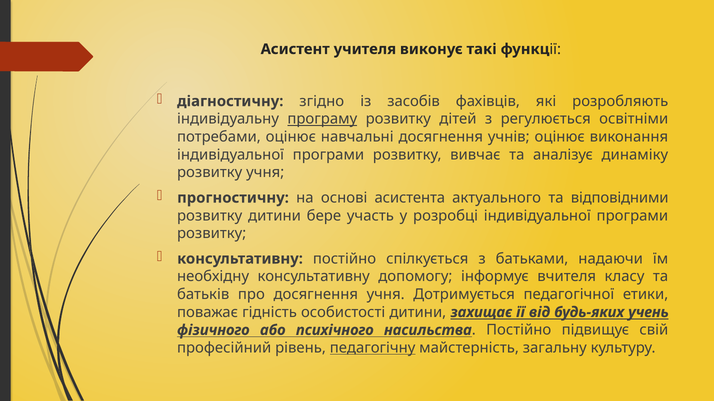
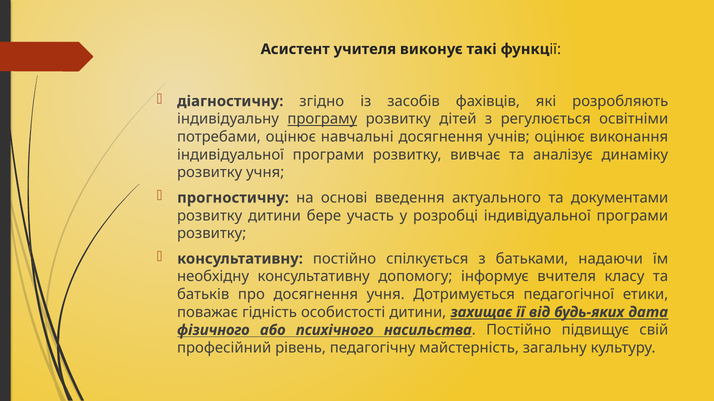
асистента: асистента -> введення (410, 198)
відповідними: відповідними -> документами (620, 198)
учень: учень -> дата (648, 313)
педагогічну underline: present -> none (373, 348)
